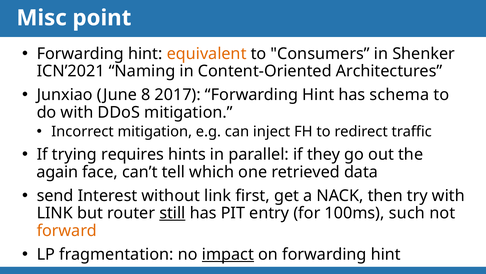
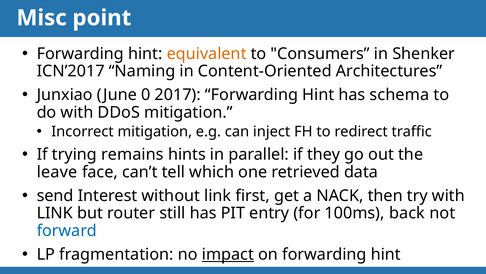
ICN’2021: ICN’2021 -> ICN’2017 (71, 71)
8: 8 -> 0 (146, 95)
requires: requires -> remains (132, 154)
again: again -> leave (57, 172)
still underline: present -> none (172, 213)
such: such -> back (407, 213)
forward colour: orange -> blue (67, 230)
